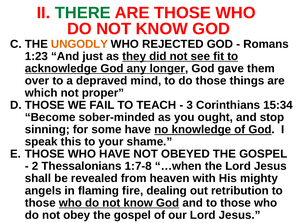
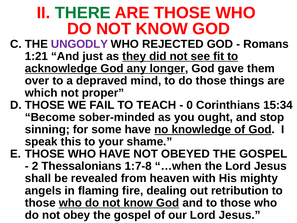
UNGODLY colour: orange -> purple (79, 44)
1:23: 1:23 -> 1:21 (36, 56)
3: 3 -> 0 (190, 105)
